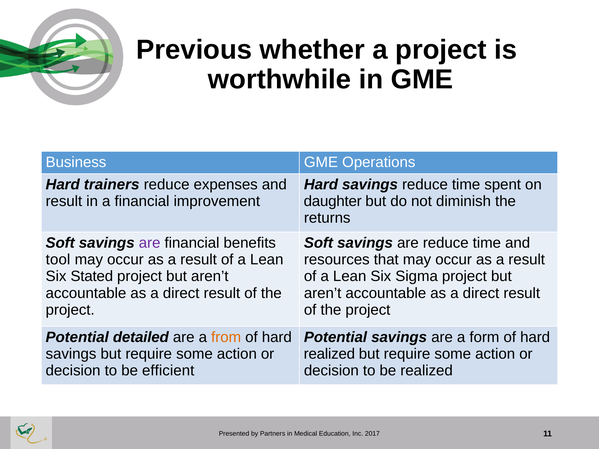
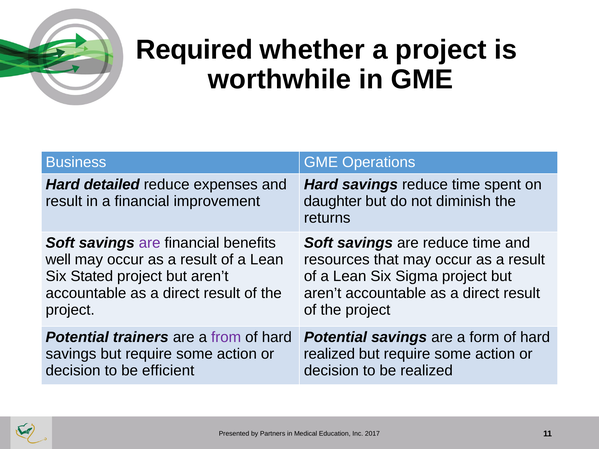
Previous: Previous -> Required (194, 50)
trainers: trainers -> detailed (112, 185)
tool: tool -> well (58, 260)
detailed: detailed -> trainers (141, 337)
from colour: orange -> purple (226, 337)
